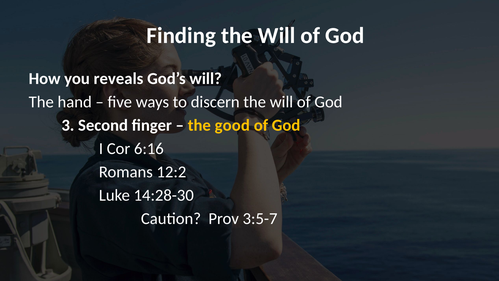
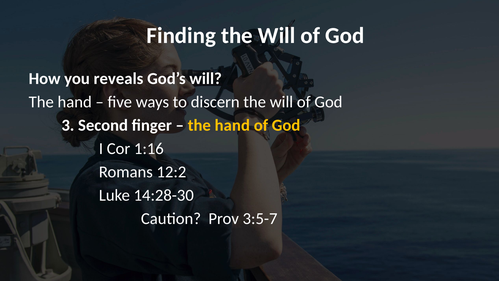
good: good -> hand (232, 125)
6:16: 6:16 -> 1:16 (149, 148)
